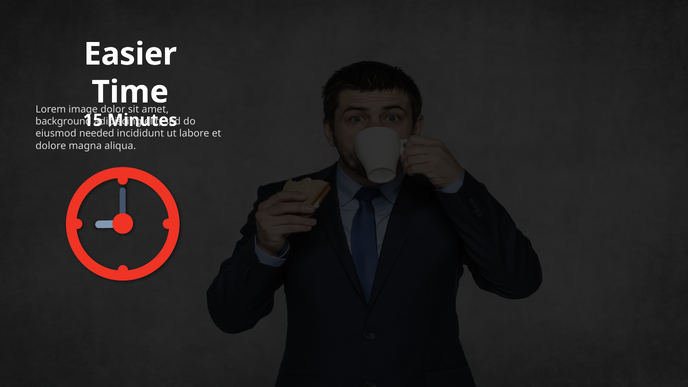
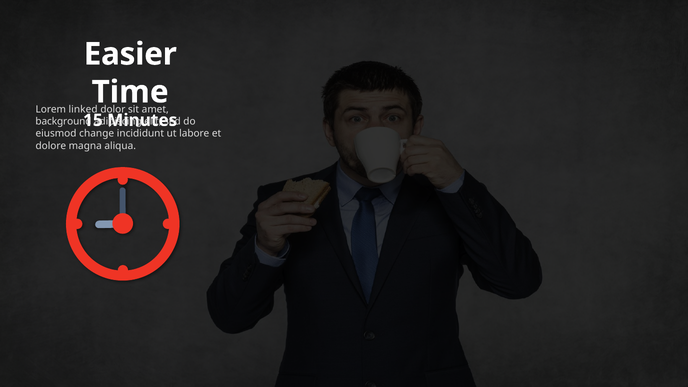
image: image -> linked (83, 110)
needed: needed -> change (97, 134)
